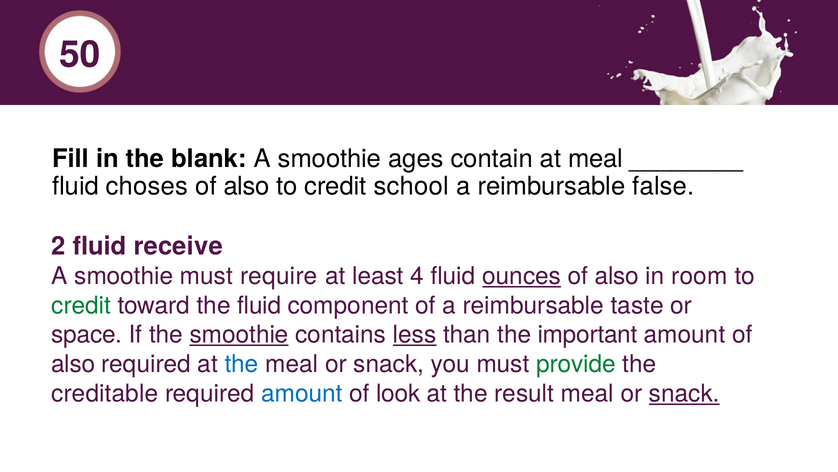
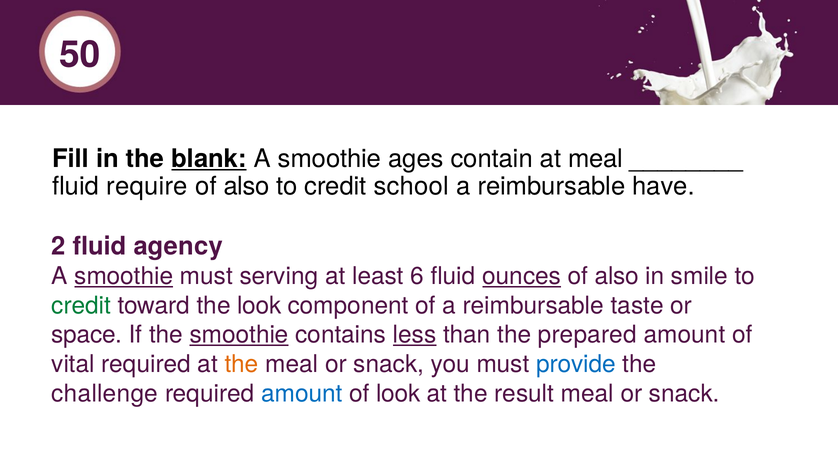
blank underline: none -> present (209, 159)
choses: choses -> require (147, 186)
false: false -> have (664, 186)
receive: receive -> agency (178, 246)
smoothie underline: none -> present (124, 276)
require: require -> serving (279, 276)
4: 4 -> 6 (417, 276)
room: room -> smile (699, 276)
the fluid: fluid -> look (259, 305)
important: important -> prepared (587, 334)
also: also -> vital (73, 364)
the colour: blue -> orange (242, 364)
provide colour: green -> blue (576, 364)
creditable: creditable -> challenge (105, 393)
snack underline: present -> none (684, 393)
